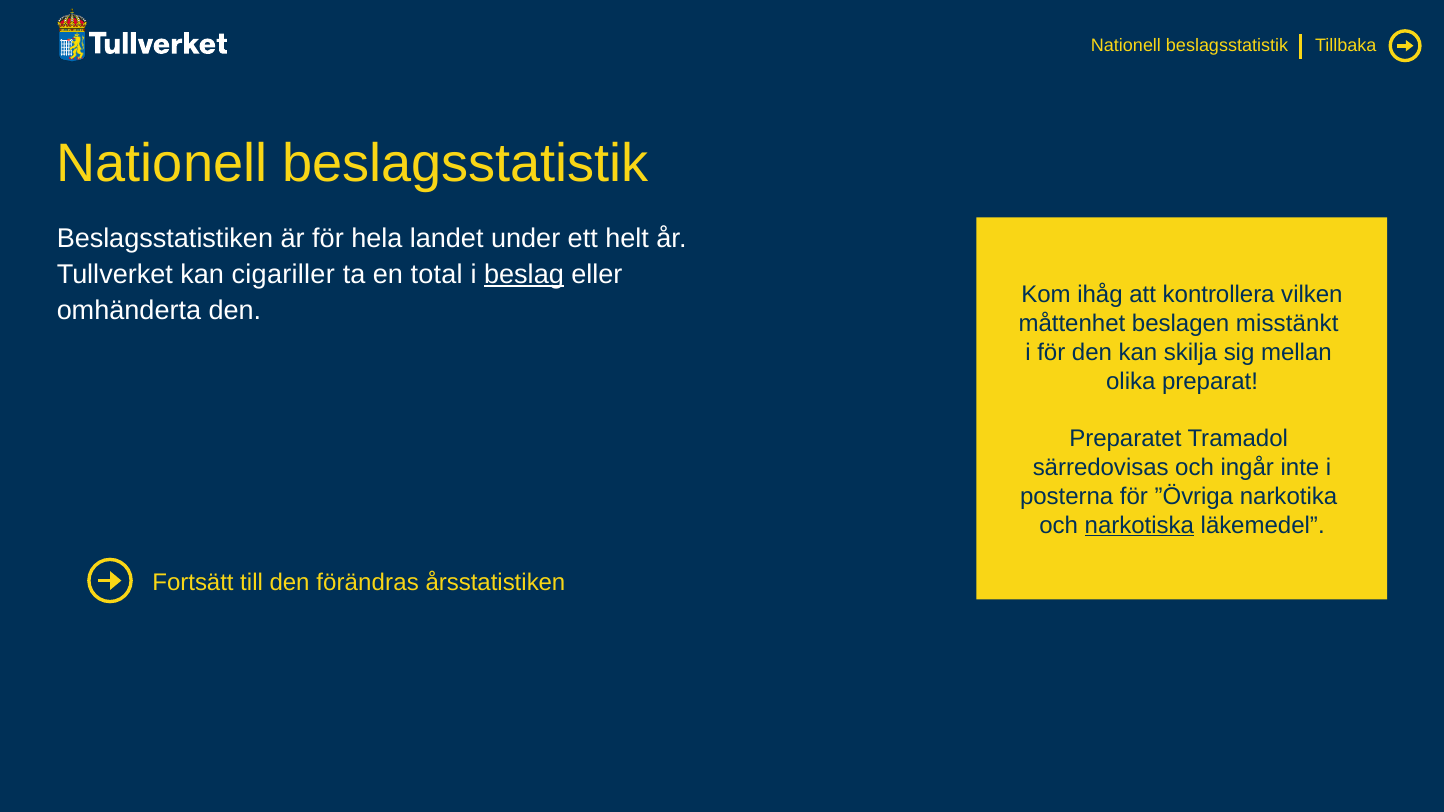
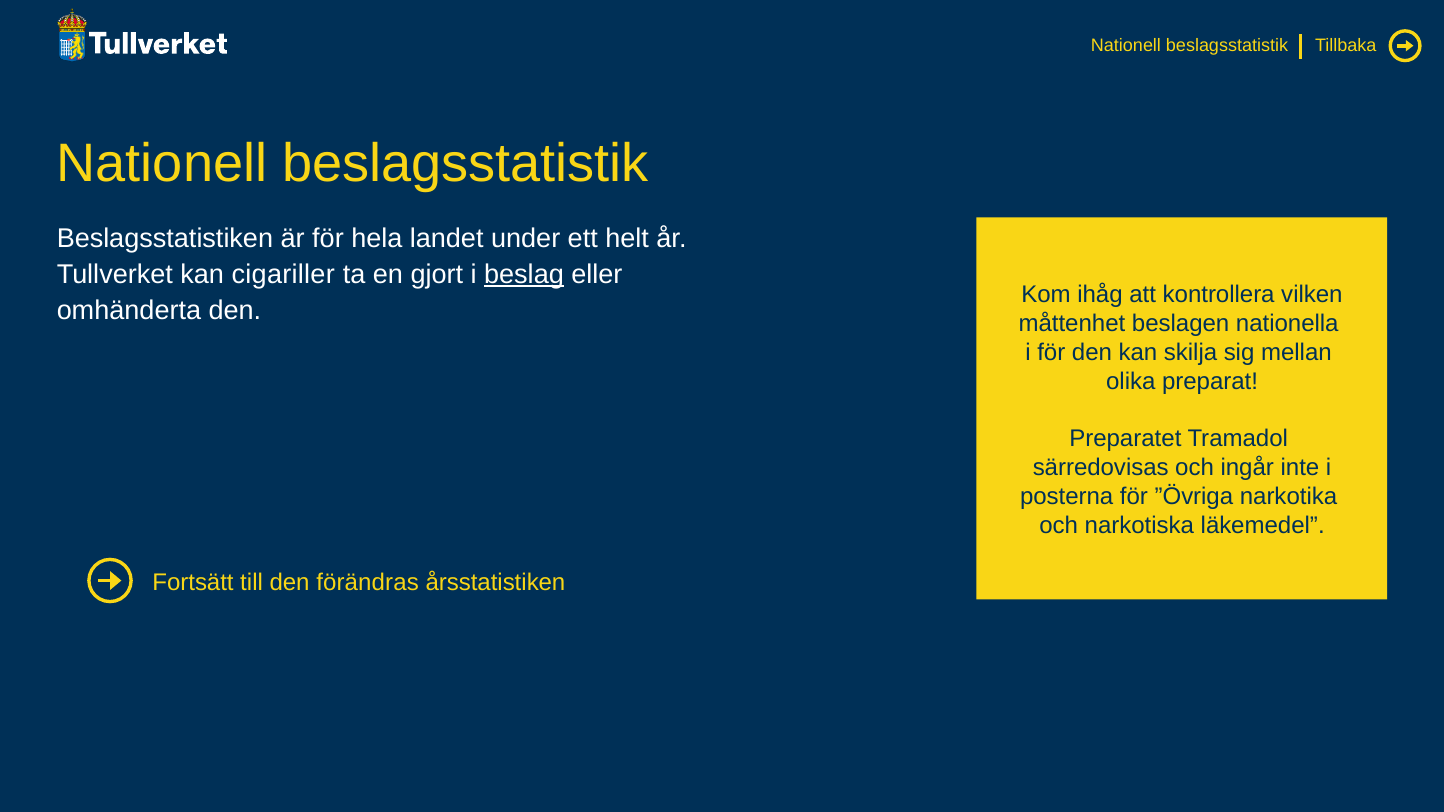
total: total -> gjort (437, 275)
misstänkt: misstänkt -> nationella (1287, 324)
narkotiska underline: present -> none (1139, 525)
